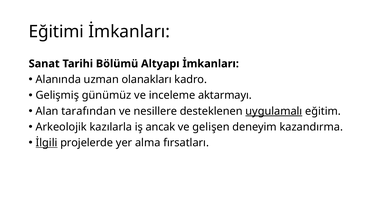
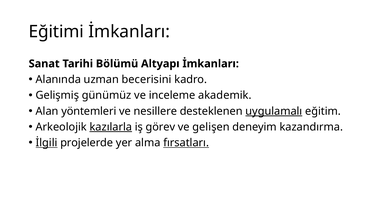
olanakları: olanakları -> becerisini (147, 79)
aktarmayı: aktarmayı -> akademik (225, 95)
tarafından: tarafından -> yöntemleri (89, 111)
kazılarla underline: none -> present (111, 127)
ancak: ancak -> görev (160, 127)
fırsatları underline: none -> present (186, 142)
